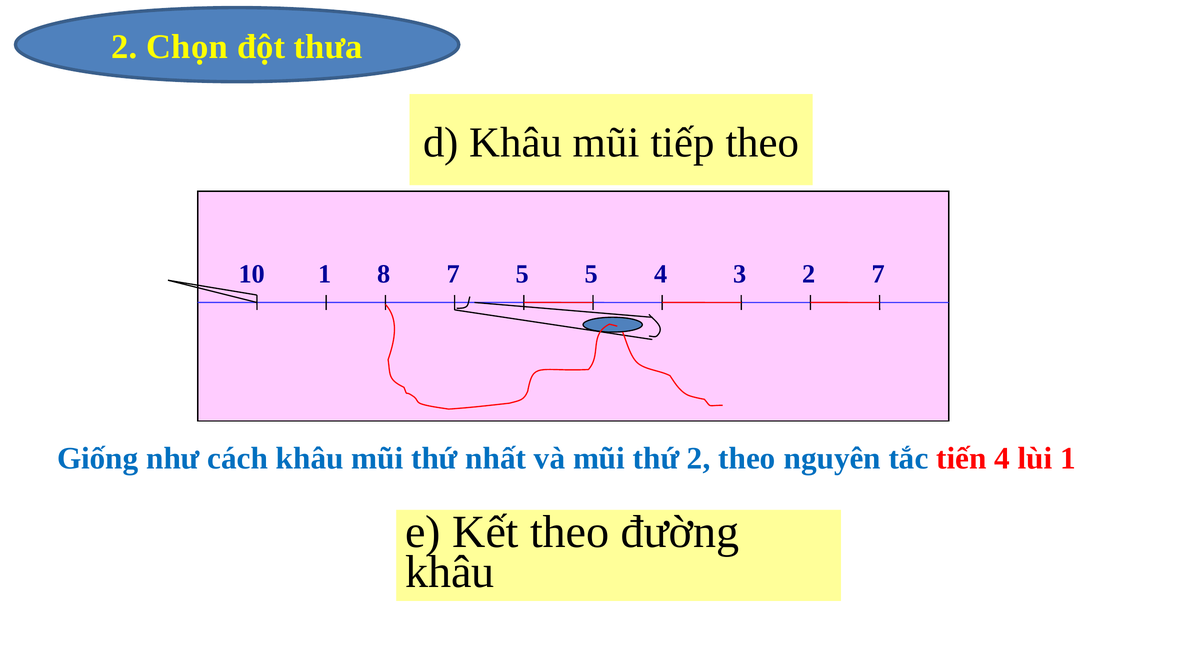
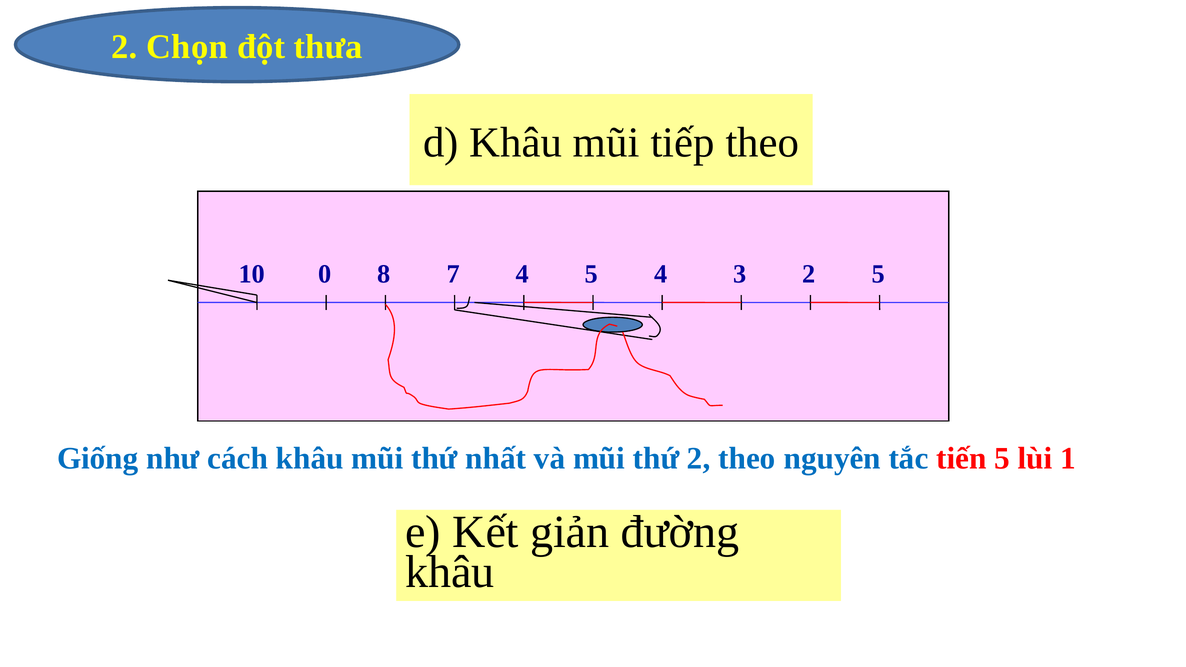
10 1: 1 -> 0 (325, 274)
7 5: 5 -> 4 (522, 274)
2 7: 7 -> 5 (878, 274)
tiến 4: 4 -> 5 (1002, 458)
Kết theo: theo -> giản (570, 532)
